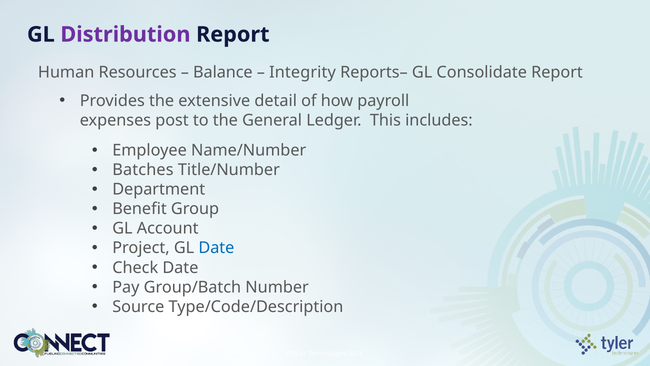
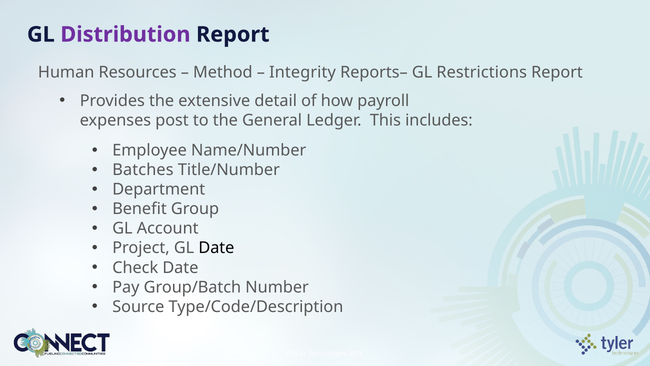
Balance: Balance -> Method (223, 72)
Consolidate: Consolidate -> Restrictions (482, 72)
Date colour: blue -> black (216, 248)
